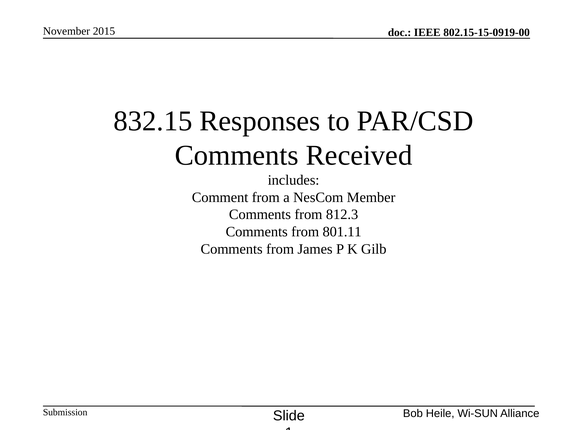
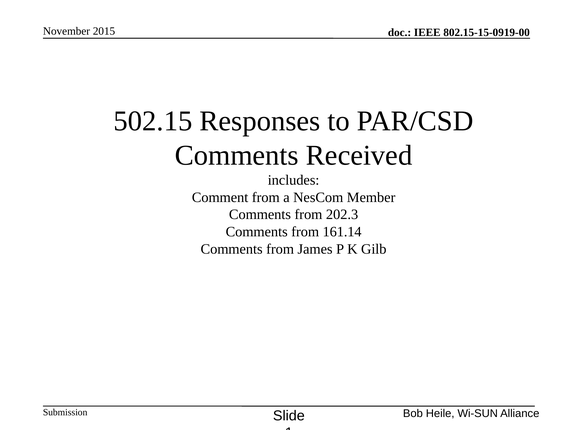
832.15: 832.15 -> 502.15 (153, 121)
812.3: 812.3 -> 202.3 (342, 214)
801.11: 801.11 -> 161.14 (342, 232)
